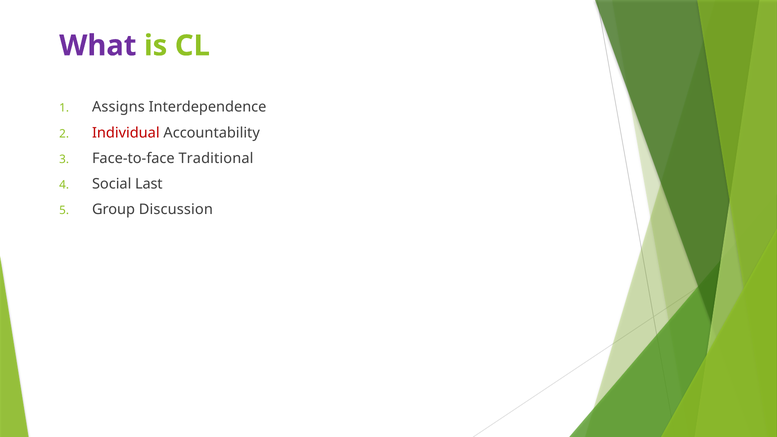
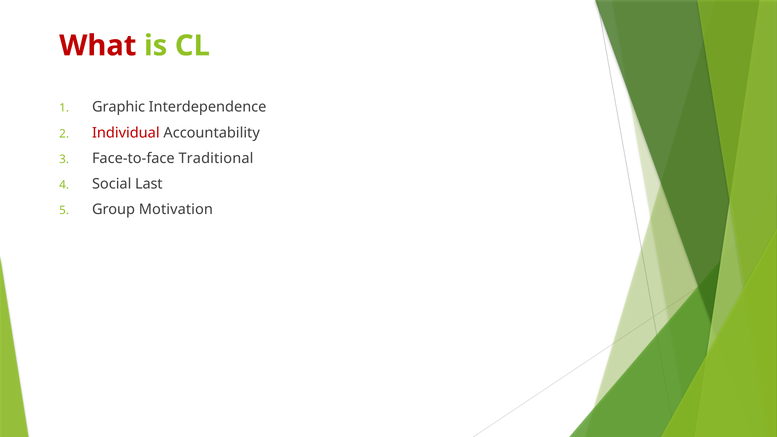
What colour: purple -> red (98, 46)
Assigns: Assigns -> Graphic (119, 107)
Discussion: Discussion -> Motivation (176, 209)
